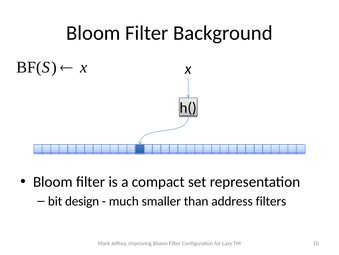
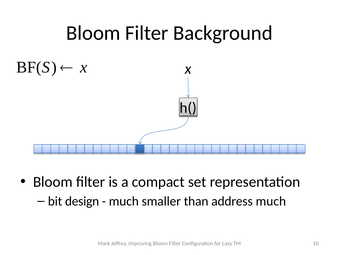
address filters: filters -> much (271, 201)
